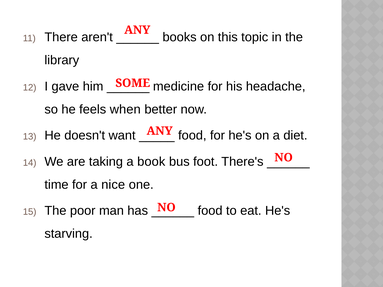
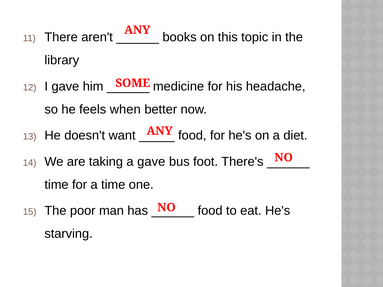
a book: book -> gave (151, 162)
a nice: nice -> time (113, 185)
